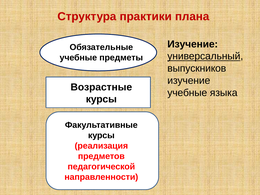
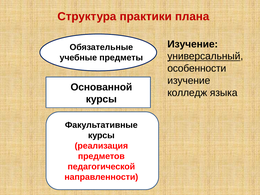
выпускников: выпускников -> особенности (197, 68)
Возрастные: Возрастные -> Основанной (101, 87)
учебные: учебные -> колледж (187, 93)
